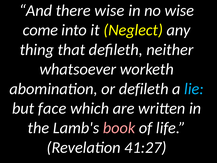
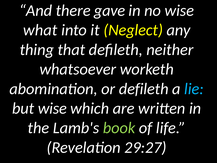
there wise: wise -> gave (110, 11)
come: come -> what (40, 30)
but face: face -> wise (52, 108)
book colour: pink -> light green (119, 128)
41:27: 41:27 -> 29:27 (145, 147)
